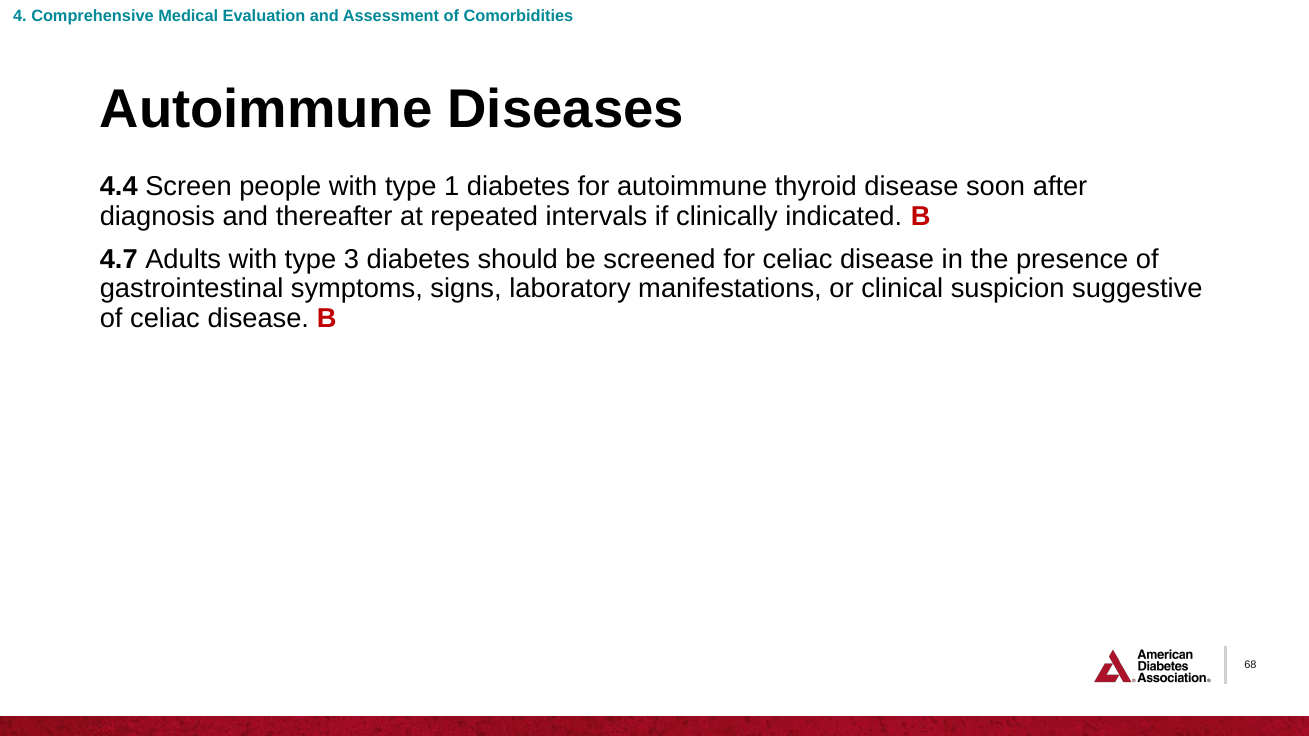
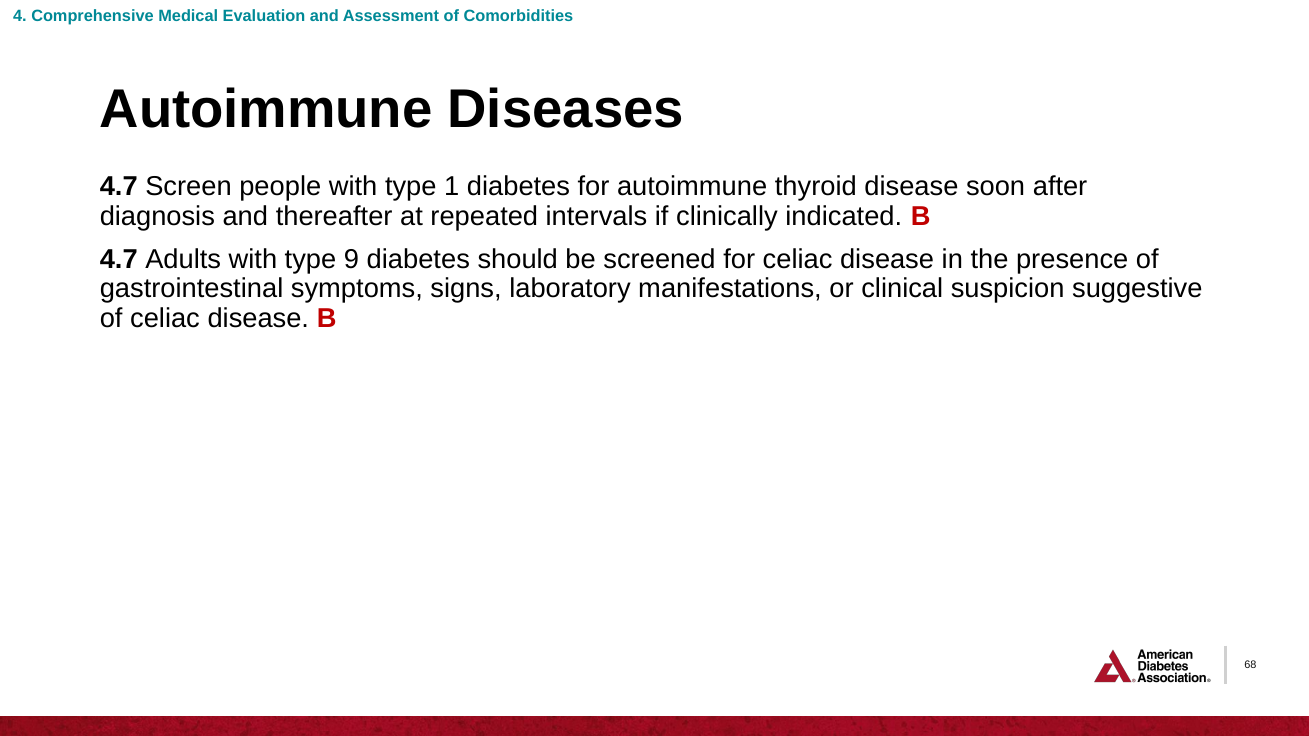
4.4: 4.4 -> 4.7 (119, 187)
3: 3 -> 9 (351, 259)
